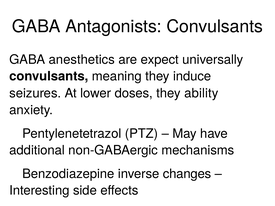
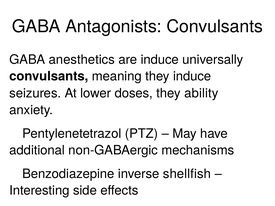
are expect: expect -> induce (160, 60)
changes: changes -> shellfish (187, 174)
